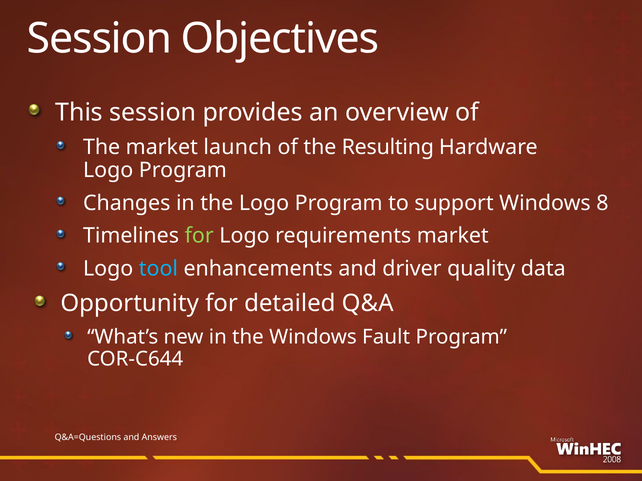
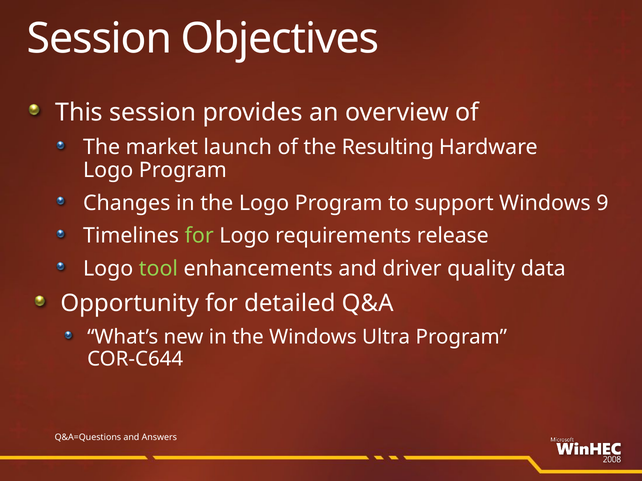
8: 8 -> 9 (602, 203)
requirements market: market -> release (453, 236)
tool colour: light blue -> light green (158, 269)
Fault: Fault -> Ultra (386, 337)
